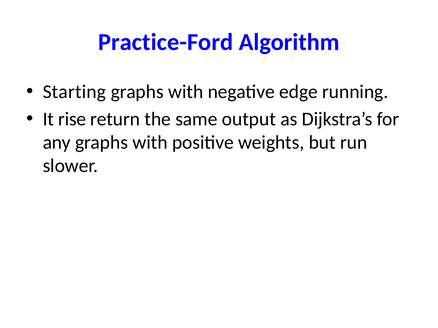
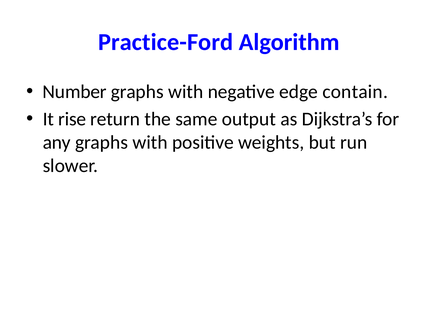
Starting: Starting -> Number (75, 92)
running: running -> contain (355, 92)
